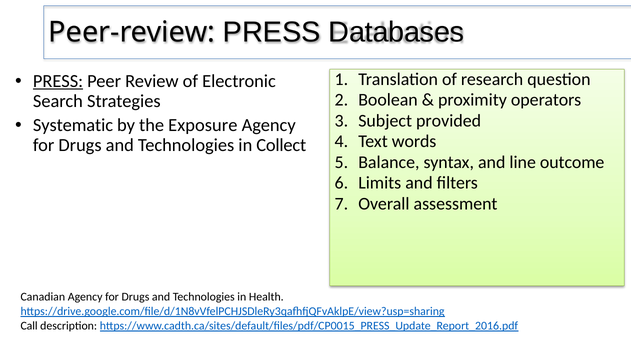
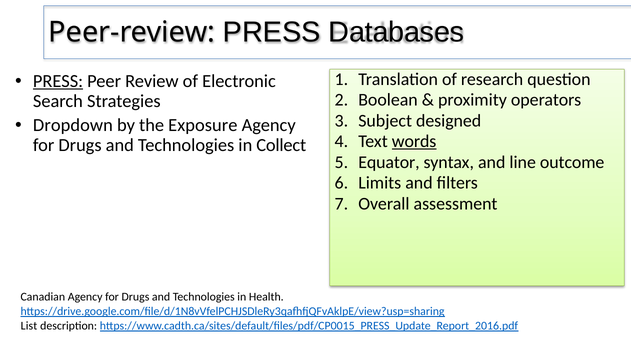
provided: provided -> designed (449, 121)
Systematic: Systematic -> Dropdown (73, 125)
words underline: none -> present (414, 141)
Balance: Balance -> Equator (389, 162)
Call: Call -> List (29, 326)
